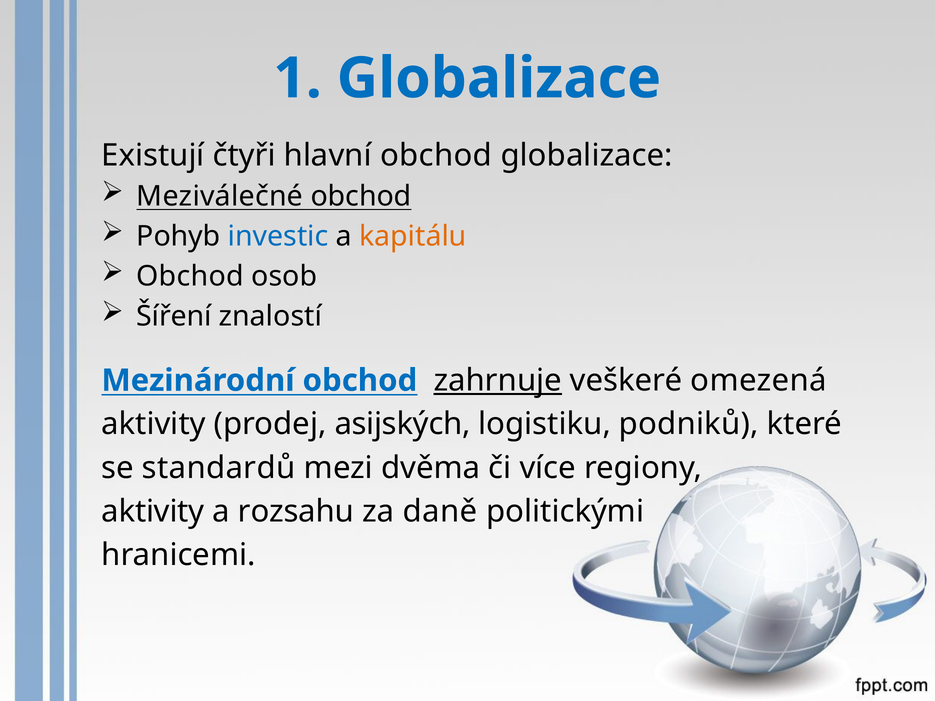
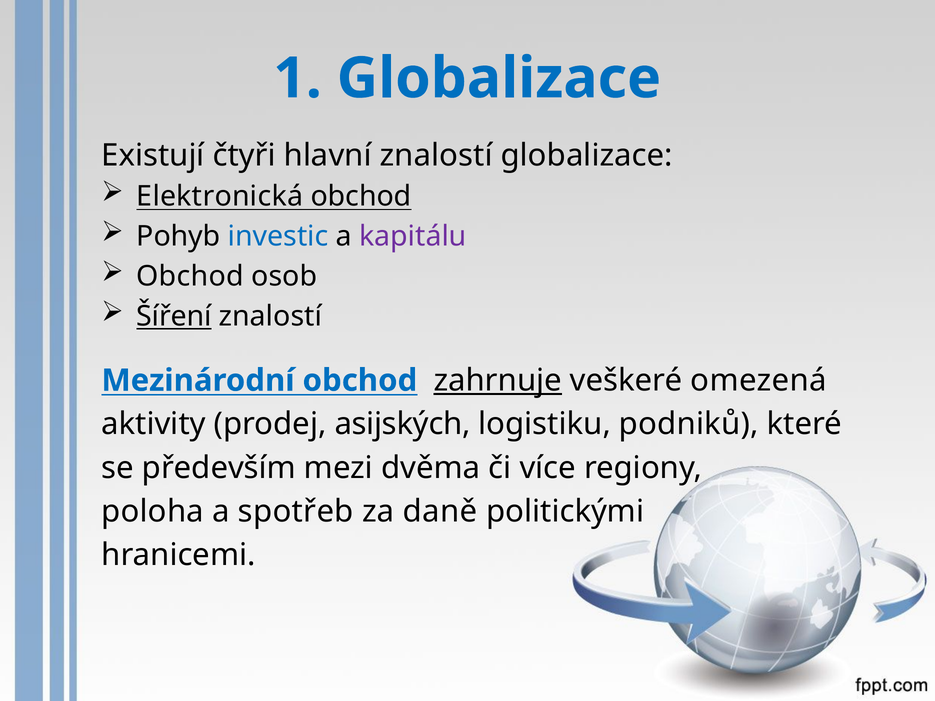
hlavní obchod: obchod -> znalostí (436, 155)
Meziválečné: Meziválečné -> Elektronická (220, 197)
kapitálu colour: orange -> purple (413, 237)
Šíření underline: none -> present (174, 317)
standardů: standardů -> především (219, 468)
aktivity: aktivity -> poloha (153, 512)
rozsahu: rozsahu -> spotřeb (296, 512)
